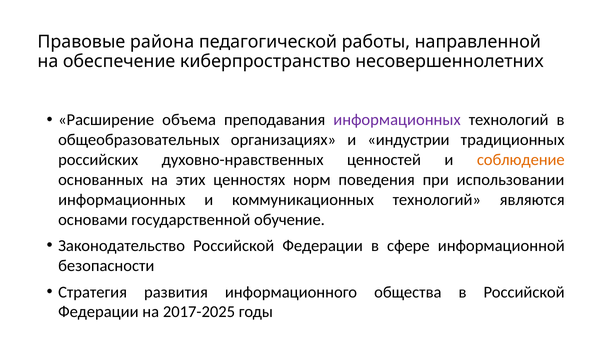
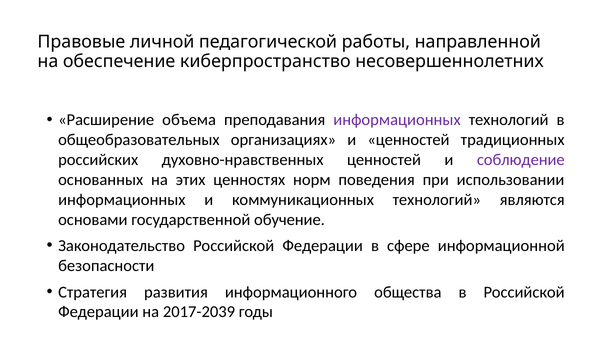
района: района -> личной (162, 42)
и индустрии: индустрии -> ценностей (408, 140)
соблюдение colour: orange -> purple (521, 160)
2017-2025: 2017-2025 -> 2017-2039 (199, 312)
